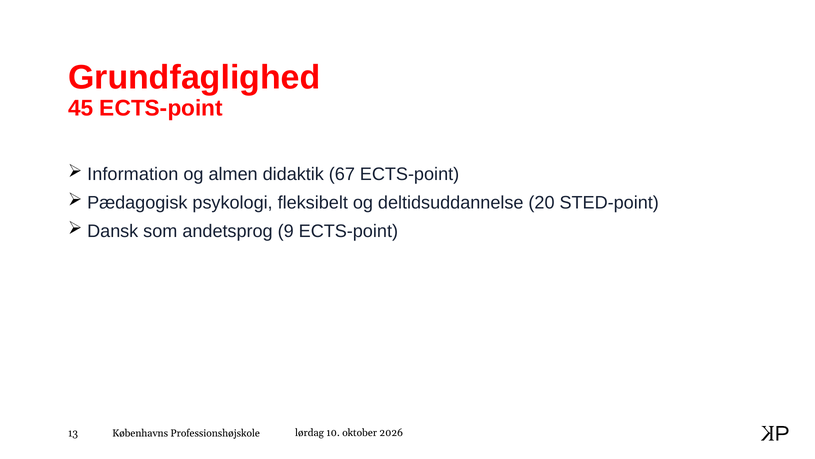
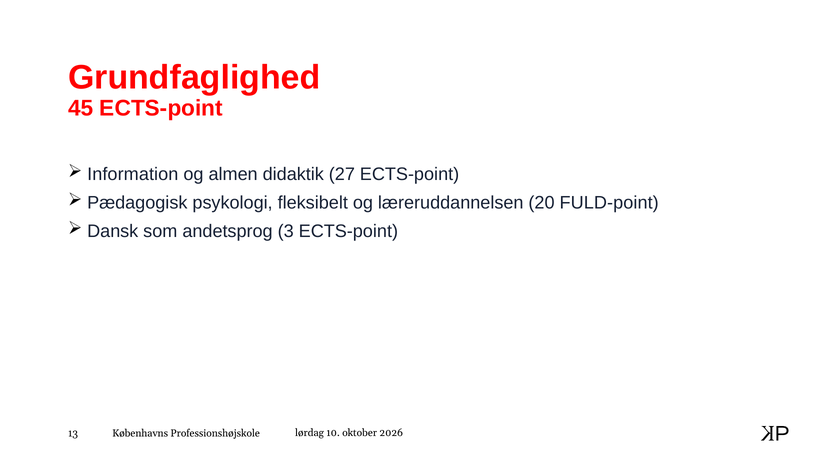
67: 67 -> 27 (342, 174)
deltidsuddannelse: deltidsuddannelse -> læreruddannelsen (451, 203)
STED-point: STED-point -> FULD-point (609, 203)
9: 9 -> 3 (286, 231)
